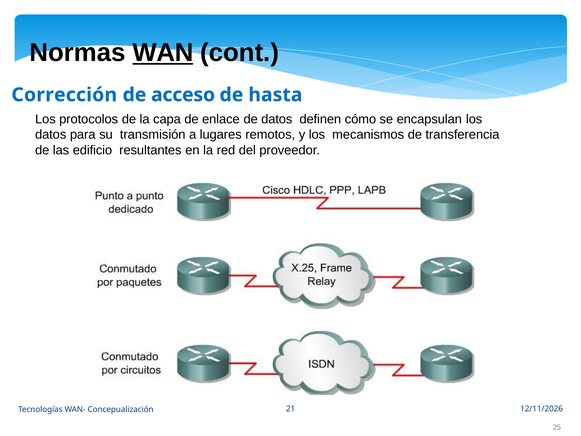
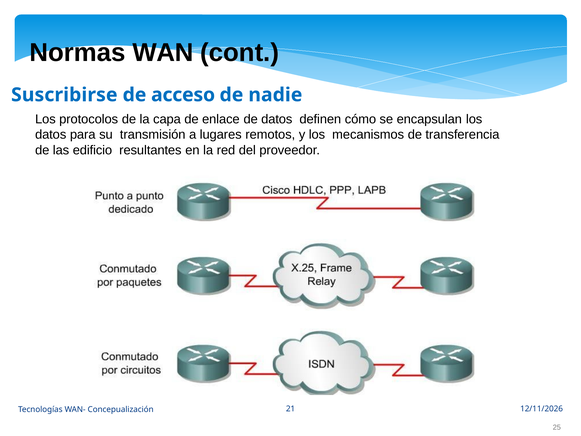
WAN underline: present -> none (163, 53)
Corrección: Corrección -> Suscribirse (64, 95)
hasta: hasta -> nadie (275, 95)
